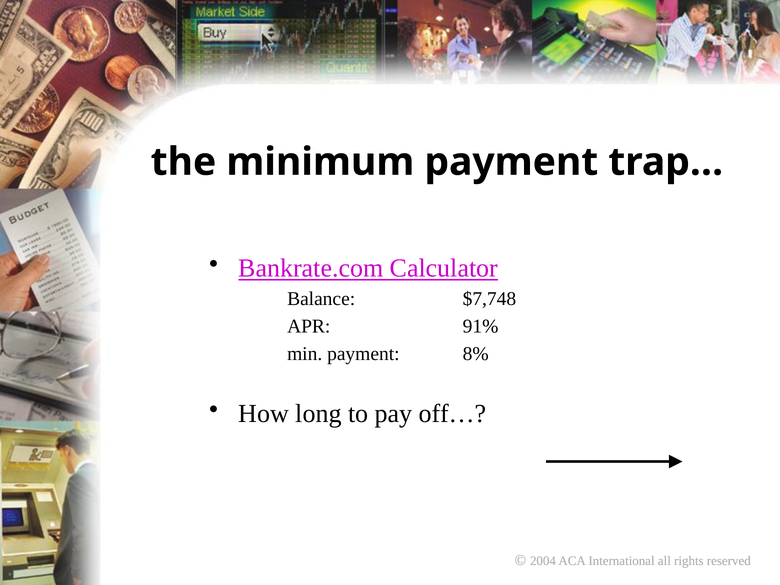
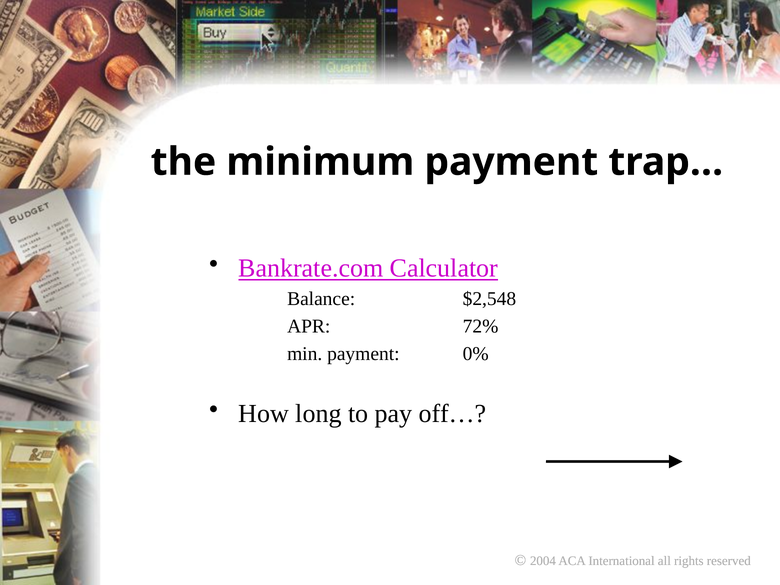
$7,748: $7,748 -> $2,548 (489, 299)
91%: 91% -> 72% (481, 326)
8%: 8% -> 0% (476, 354)
